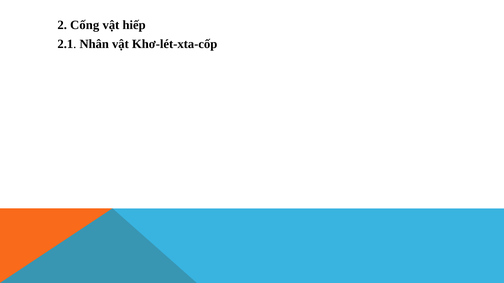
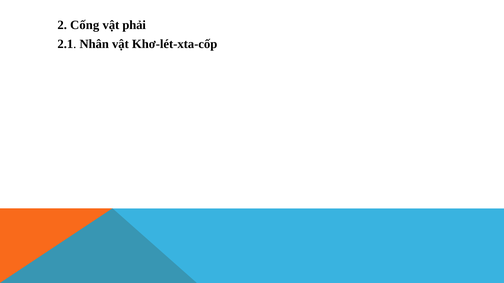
hiếp: hiếp -> phải (134, 25)
